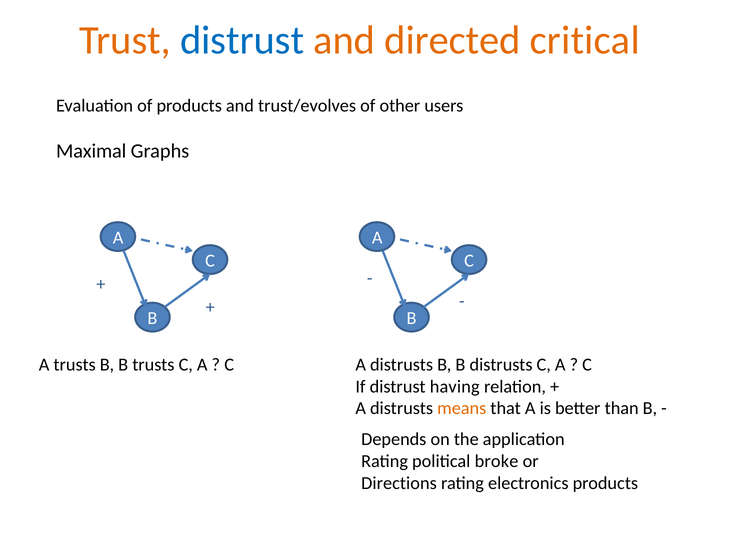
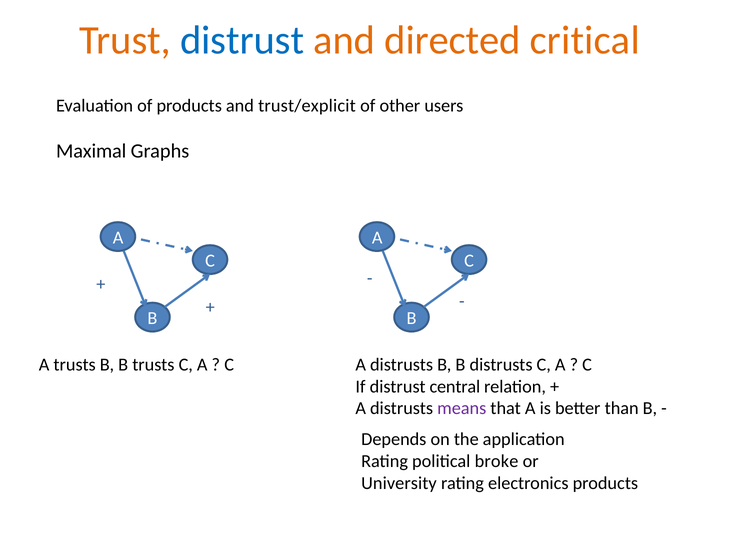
trust/evolves: trust/evolves -> trust/explicit (307, 106)
having: having -> central (455, 387)
means colour: orange -> purple (462, 409)
Directions: Directions -> University (399, 483)
